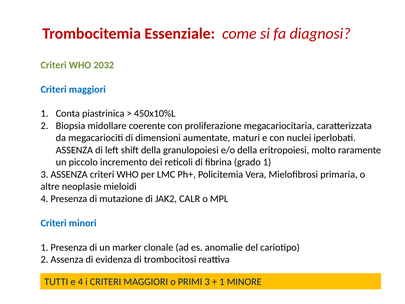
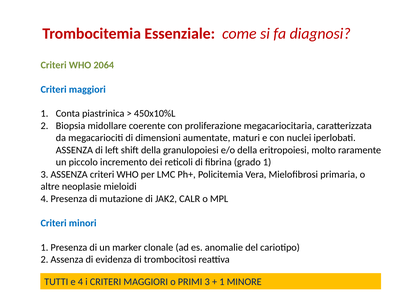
2032: 2032 -> 2064 (104, 65)
